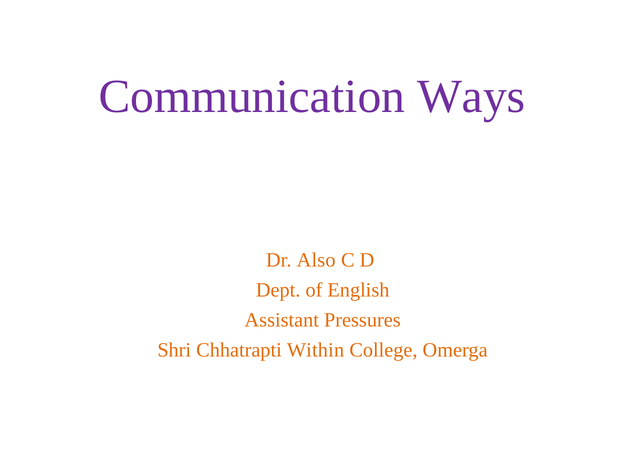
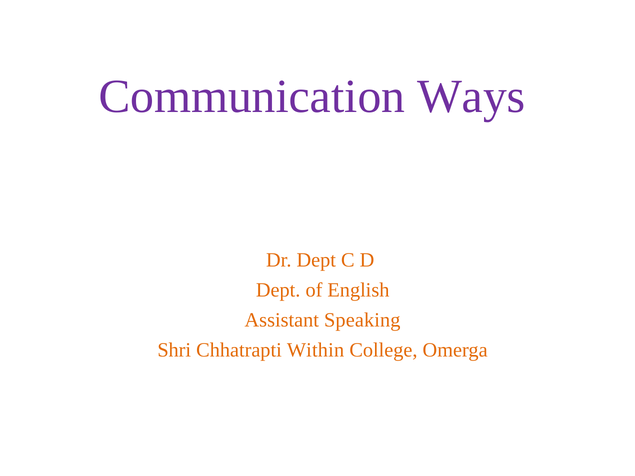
Dr Also: Also -> Dept (316, 260)
Pressures: Pressures -> Speaking (362, 320)
